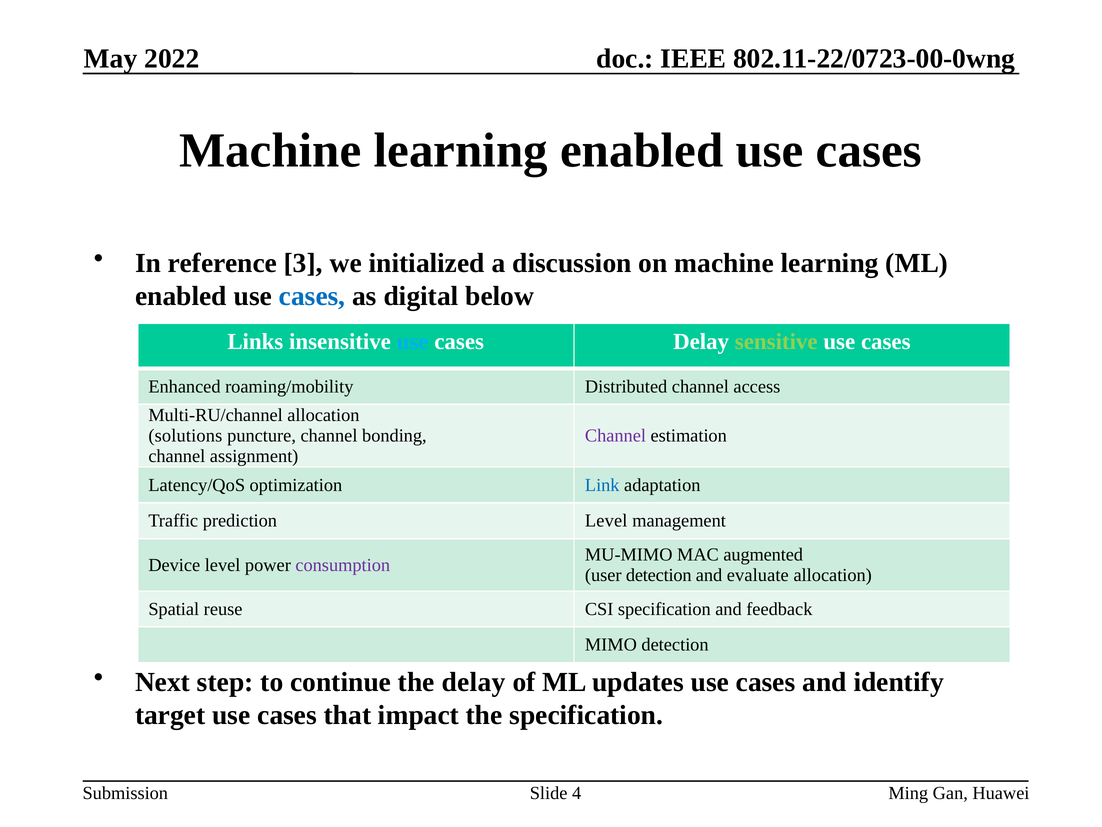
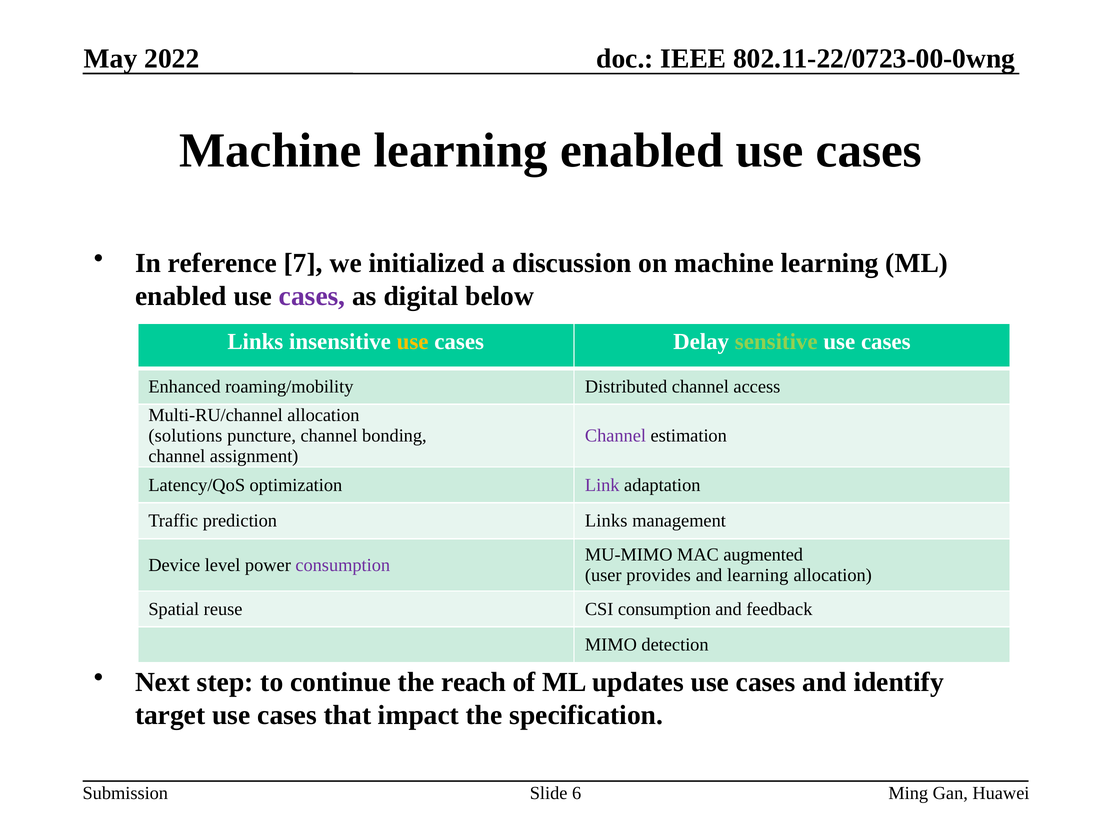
3: 3 -> 7 (303, 263)
cases colour: blue -> purple (312, 296)
use colour: light blue -> yellow (413, 341)
Link colour: blue -> purple (602, 485)
prediction Level: Level -> Links (606, 521)
user detection: detection -> provides (659, 575)
and evaluate: evaluate -> learning (758, 575)
CSI specification: specification -> consumption (664, 609)
the delay: delay -> reach (474, 682)
4: 4 -> 6 (577, 793)
